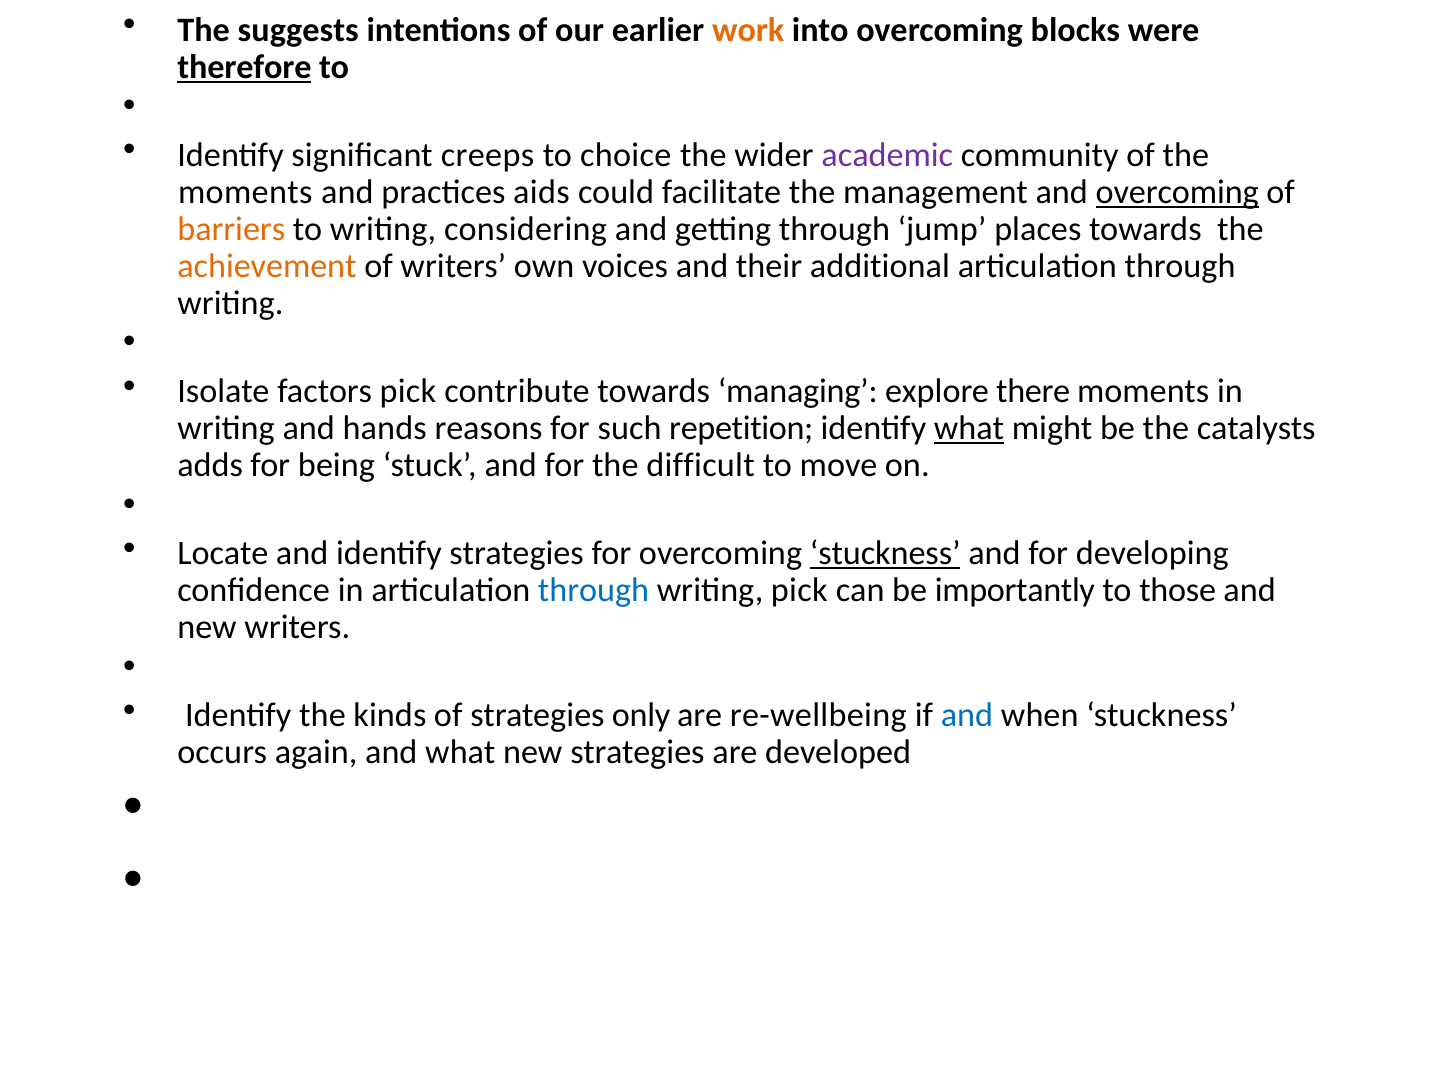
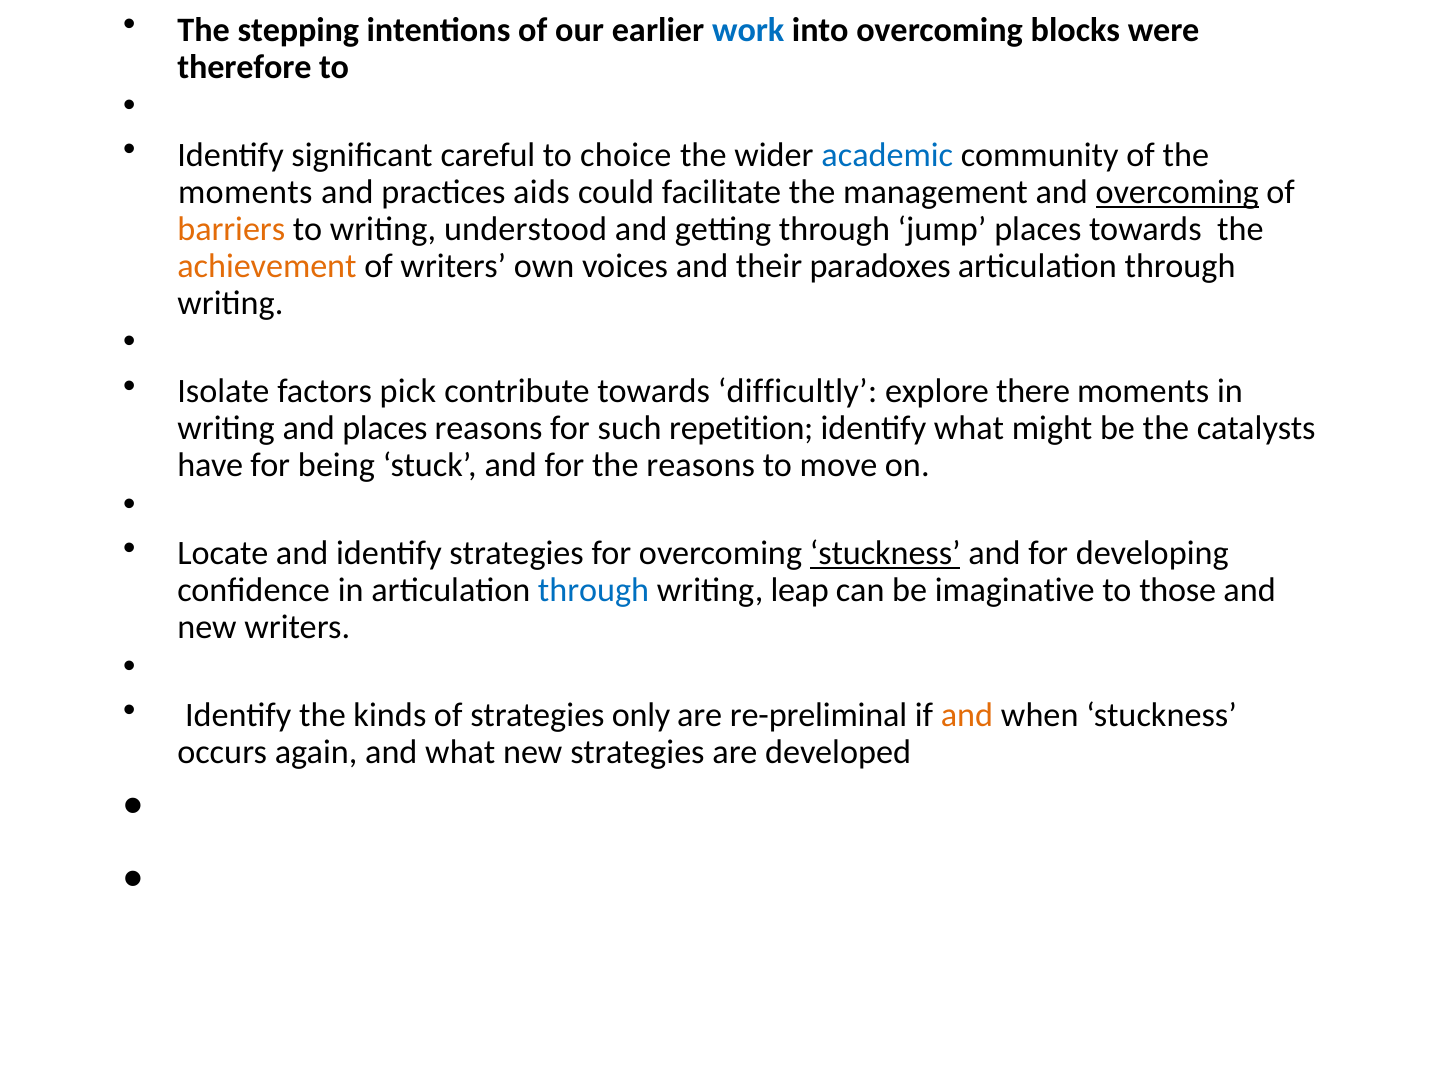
suggests: suggests -> stepping (298, 30)
work colour: orange -> blue (748, 30)
therefore underline: present -> none (244, 67)
creeps: creeps -> careful (488, 155)
academic colour: purple -> blue (887, 155)
considering: considering -> understood (526, 229)
additional: additional -> paradoxes (880, 266)
managing: managing -> difficultly (797, 391)
and hands: hands -> places (385, 428)
what underline: present -> none (969, 428)
adds: adds -> have (210, 465)
the difficult: difficult -> reasons (701, 465)
writing pick: pick -> leap (800, 590)
importantly: importantly -> imaginative (1015, 590)
re-wellbeing: re-wellbeing -> re-preliminal (819, 716)
and colour: blue -> orange (967, 716)
